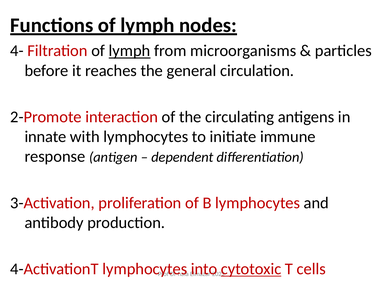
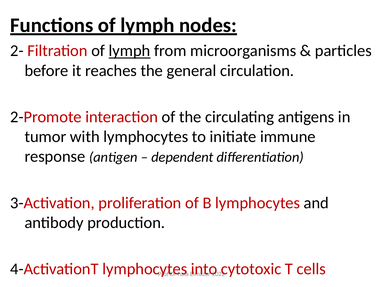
4-: 4- -> 2- (17, 51)
innate: innate -> tumor (45, 137)
cytotoxic underline: present -> none (251, 269)
